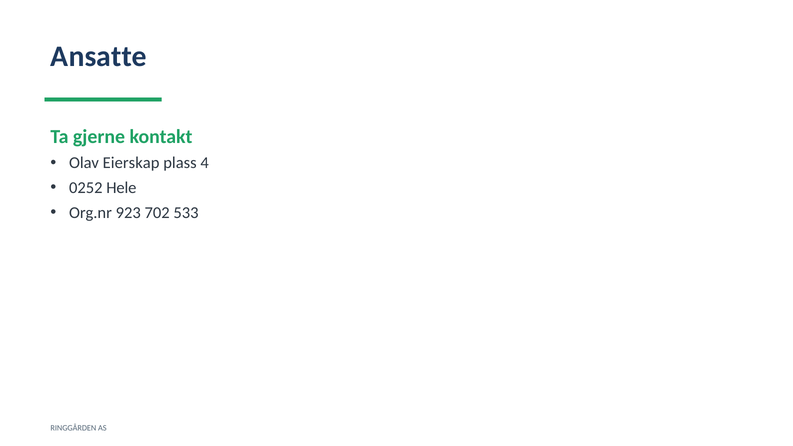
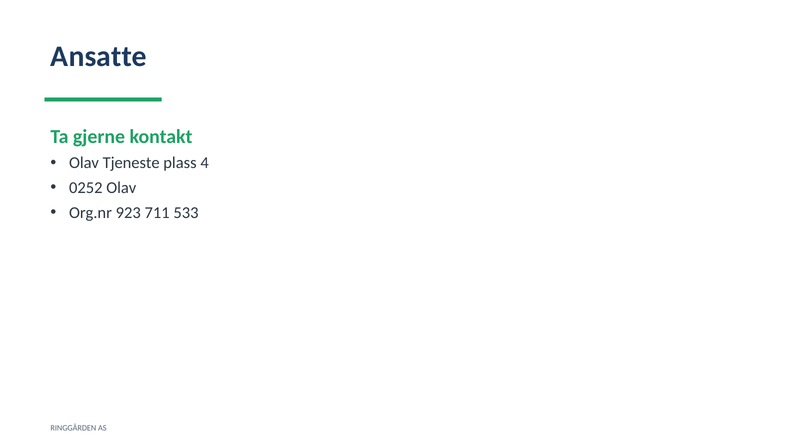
Eierskap: Eierskap -> Tjeneste (131, 163)
0252 Hele: Hele -> Olav (121, 188)
702: 702 -> 711 (157, 213)
